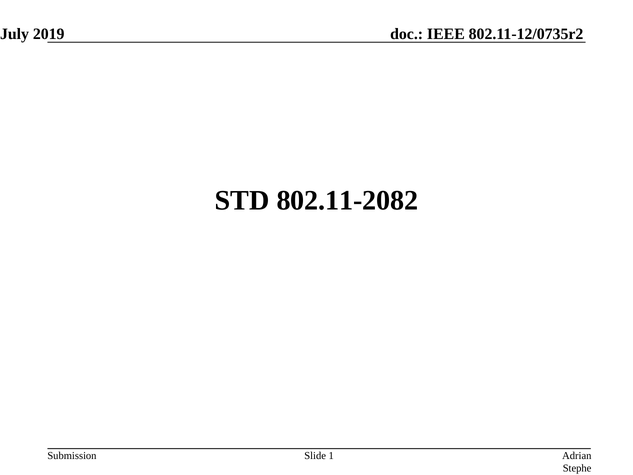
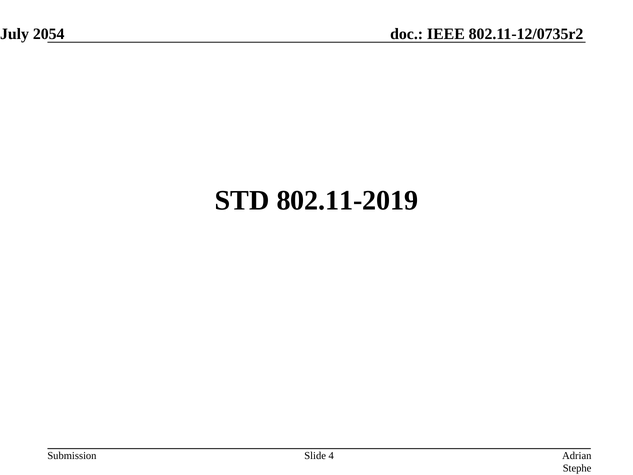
2019: 2019 -> 2054 (49, 34)
802.11-2082: 802.11-2082 -> 802.11-2019 (347, 200)
1: 1 -> 4 (331, 455)
